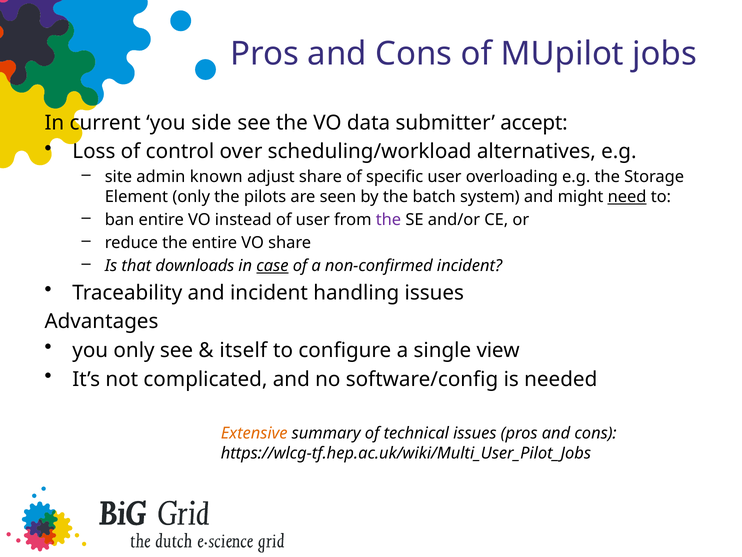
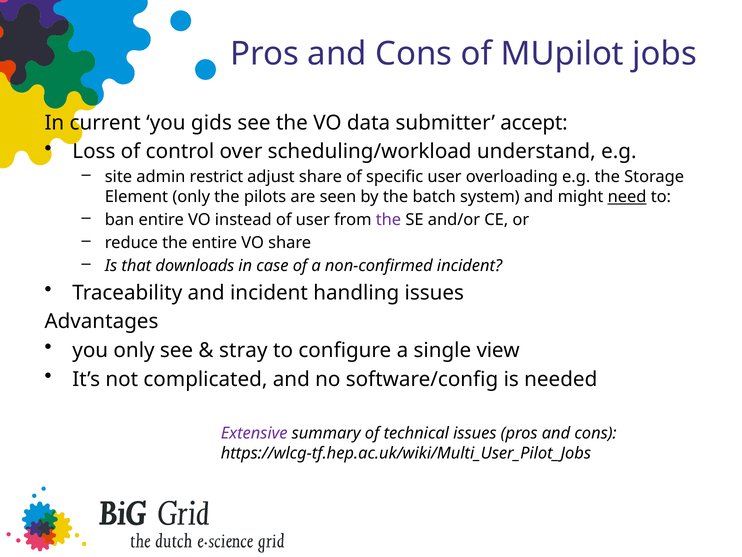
side: side -> gids (211, 123)
alternatives: alternatives -> understand (536, 151)
known: known -> restrict (216, 177)
case underline: present -> none (272, 266)
itself: itself -> stray (243, 350)
Extensive colour: orange -> purple (254, 433)
